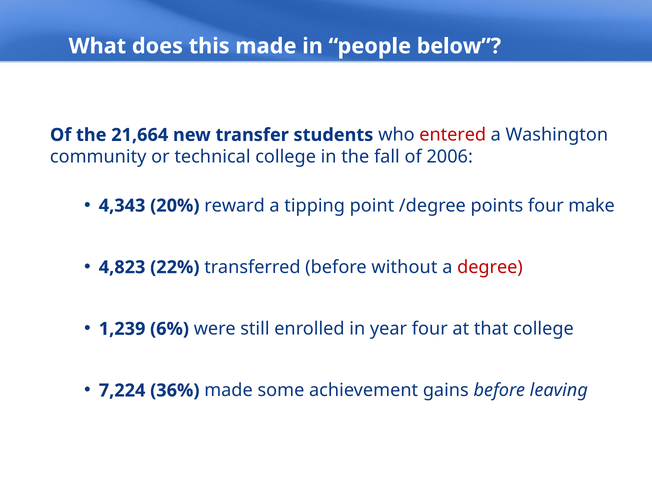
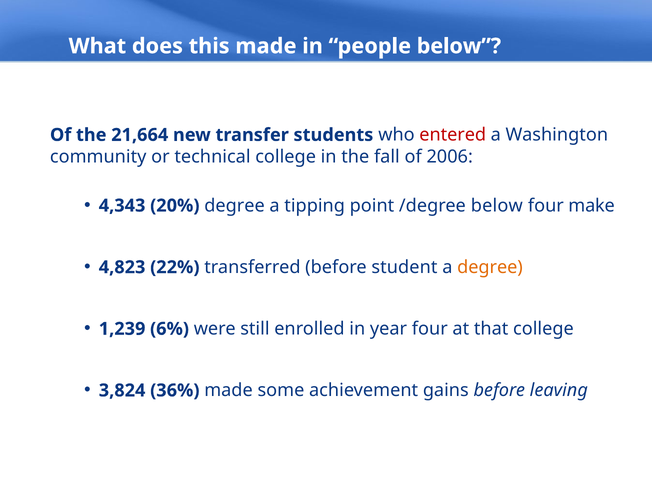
20% reward: reward -> degree (235, 206)
/degree points: points -> below (497, 206)
without: without -> student (404, 267)
degree colour: red -> orange (490, 267)
7,224: 7,224 -> 3,824 (122, 390)
